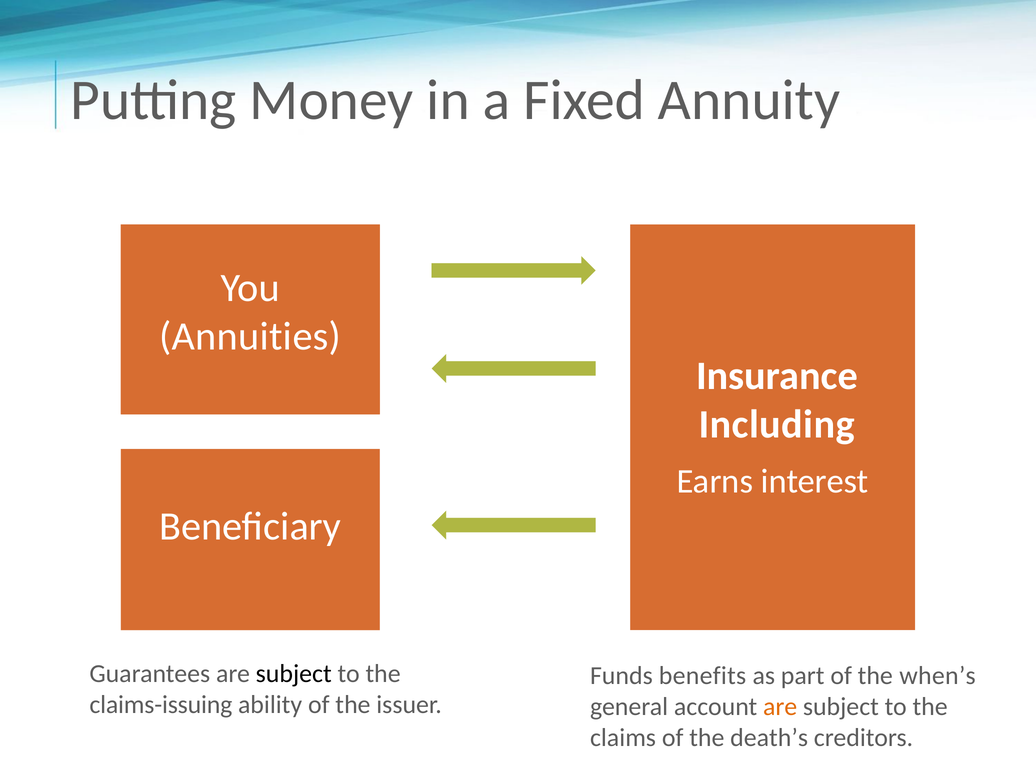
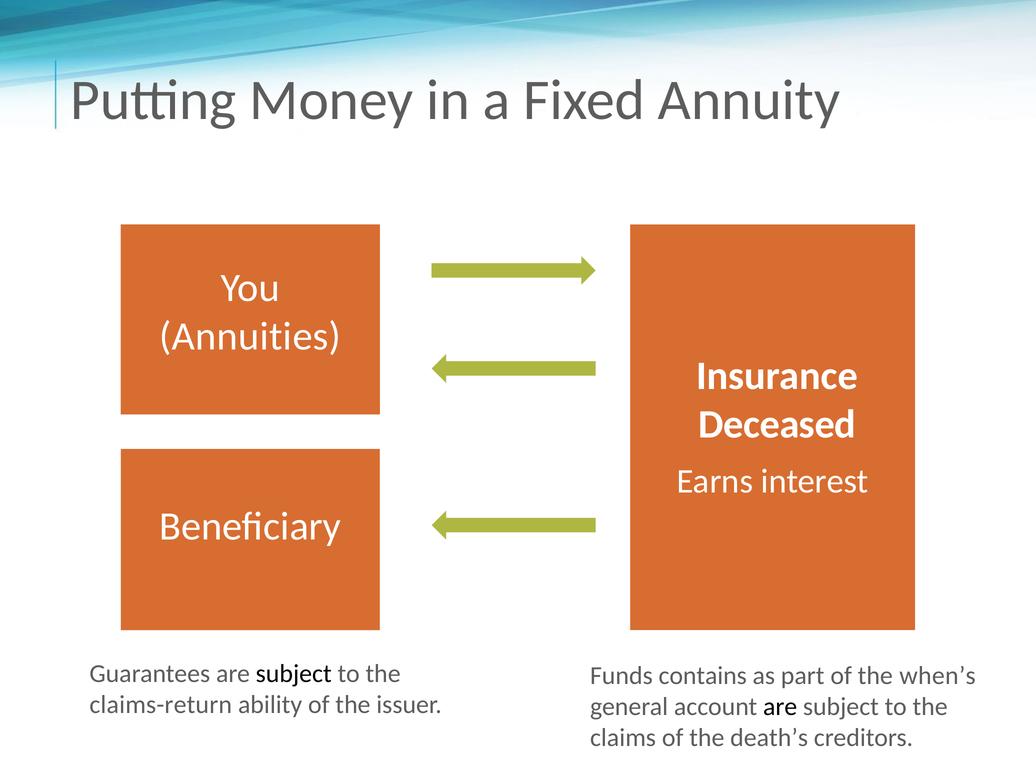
Including: Including -> Deceased (777, 424)
benefits: benefits -> contains (703, 675)
claims-issuing: claims-issuing -> claims-return (161, 705)
are colour: orange -> black (780, 707)
